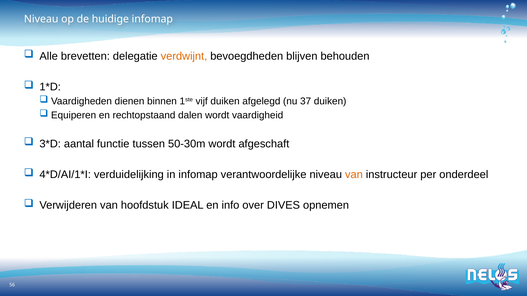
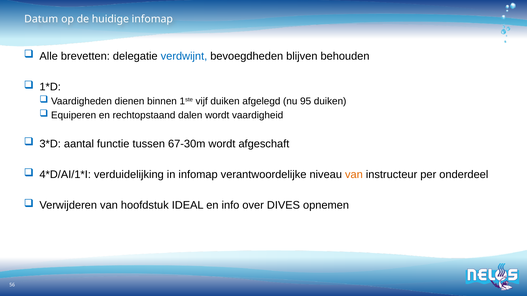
Niveau: Niveau -> Datum (41, 19)
verdwijnt colour: orange -> blue (184, 56)
37: 37 -> 95 (306, 101)
50-30m: 50-30m -> 67-30m (187, 144)
